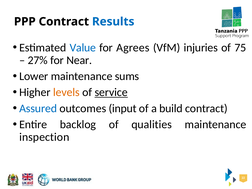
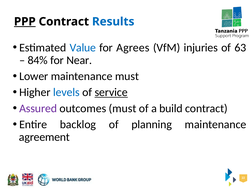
PPP underline: none -> present (25, 22)
75: 75 -> 63 (240, 48)
27%: 27% -> 84% (38, 60)
maintenance sums: sums -> must (127, 76)
levels colour: orange -> blue (66, 92)
Assured colour: blue -> purple (38, 108)
outcomes input: input -> must (123, 108)
qualities: qualities -> planning (152, 124)
inspection: inspection -> agreement (44, 137)
